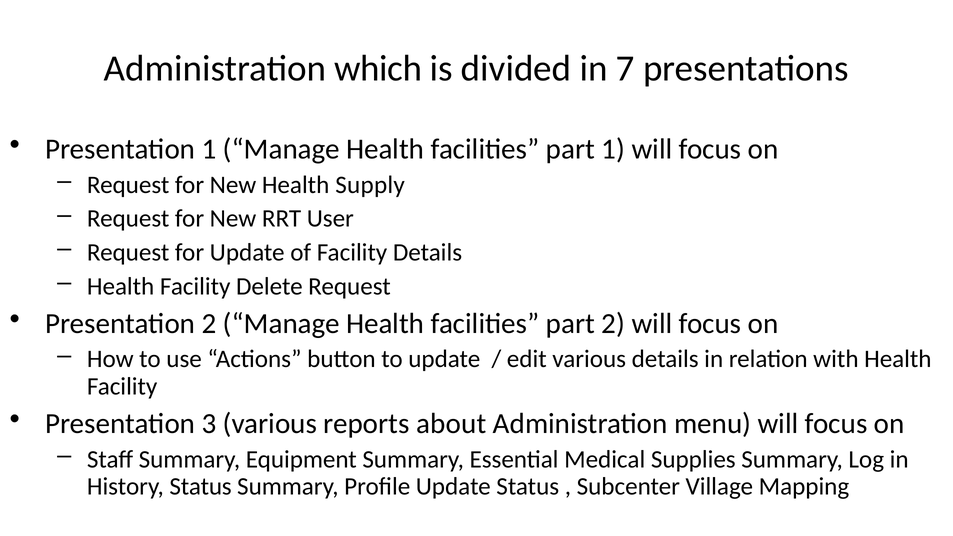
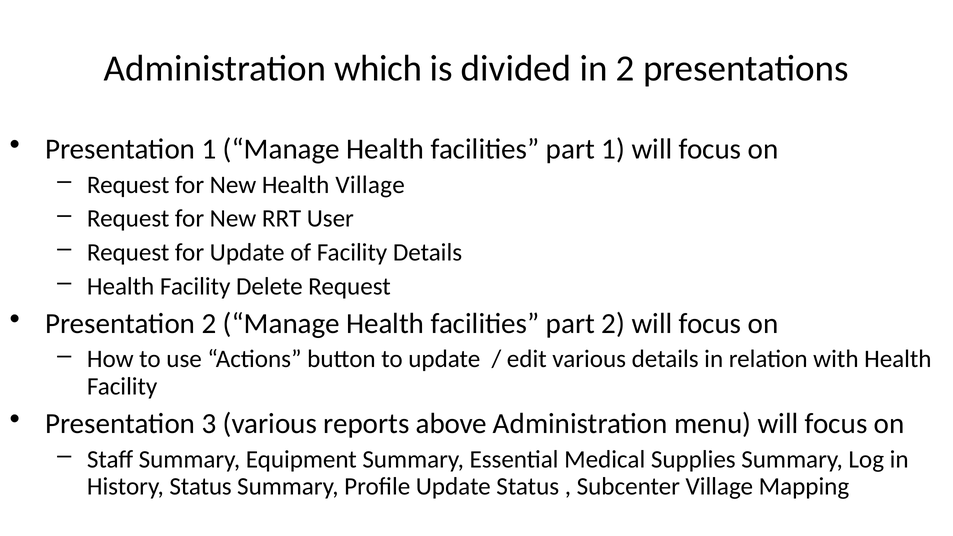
in 7: 7 -> 2 (625, 69)
Health Supply: Supply -> Village (370, 185)
about: about -> above (451, 424)
